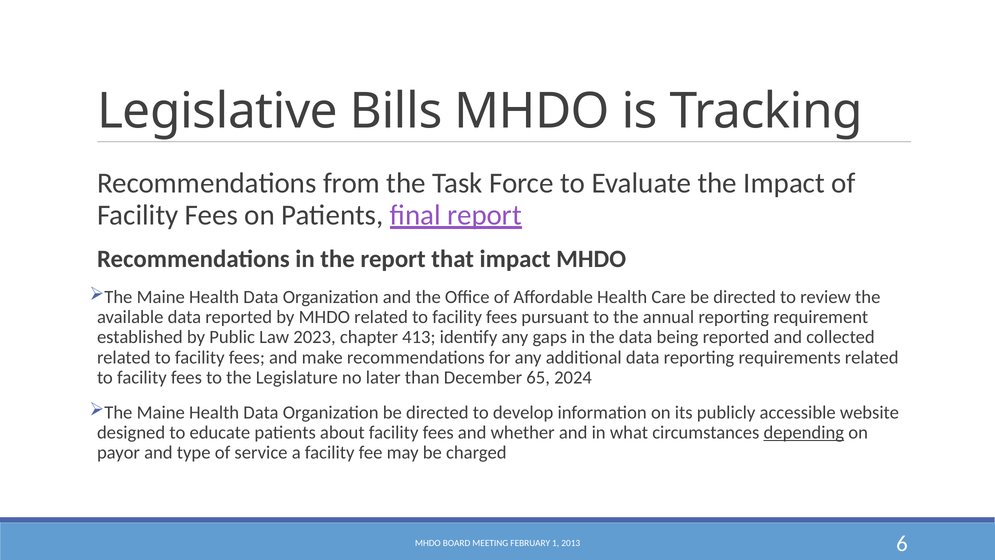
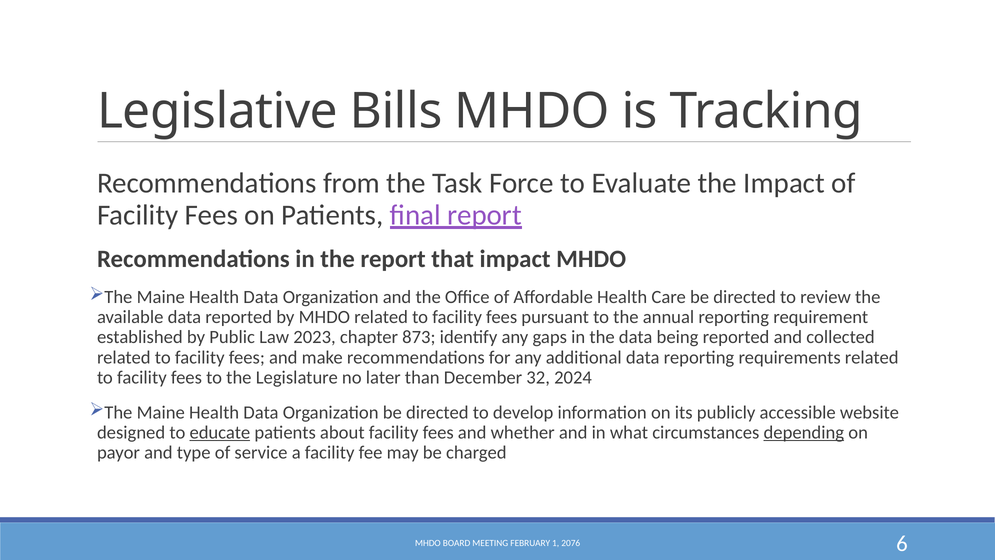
413: 413 -> 873 (419, 337)
65: 65 -> 32 (538, 377)
educate underline: none -> present (220, 432)
2013: 2013 -> 2076 (571, 543)
